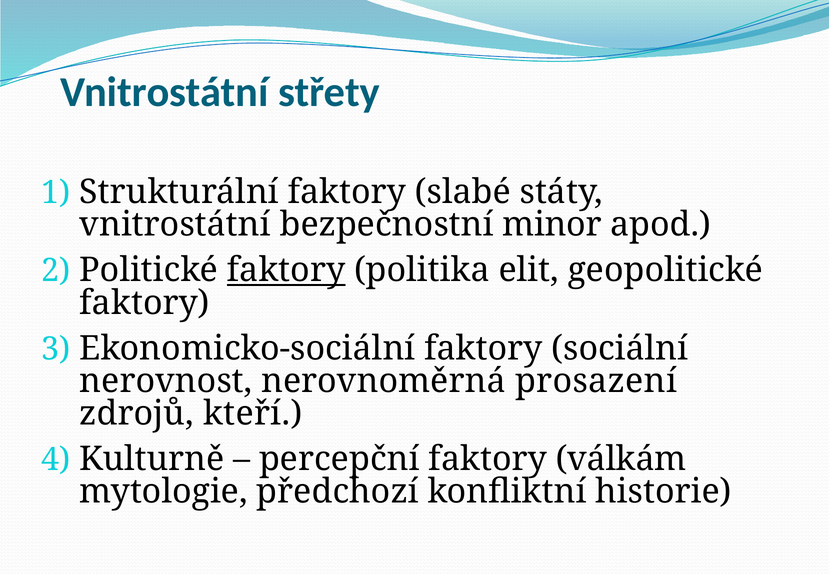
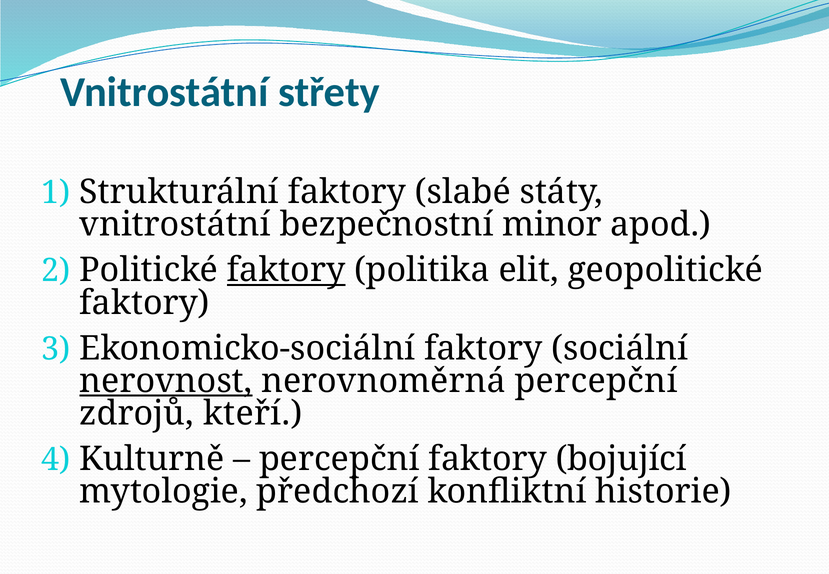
nerovnost underline: none -> present (166, 381)
nerovnoměrná prosazení: prosazení -> percepční (596, 381)
válkám: válkám -> bojující (621, 459)
